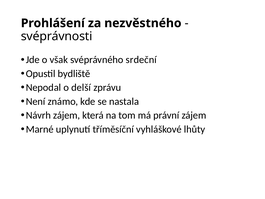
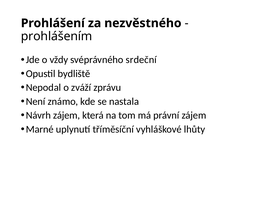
svéprávnosti: svéprávnosti -> prohlášením (57, 36)
však: však -> vždy (59, 60)
delší: delší -> zváží (81, 87)
